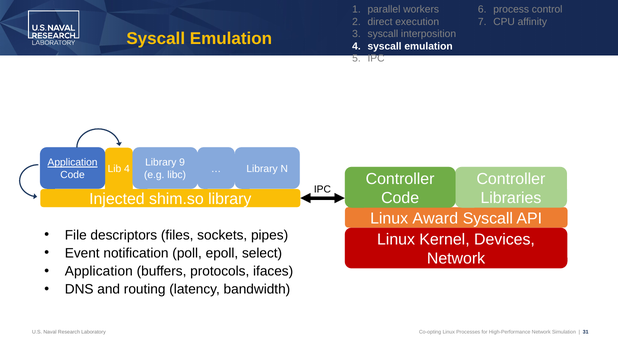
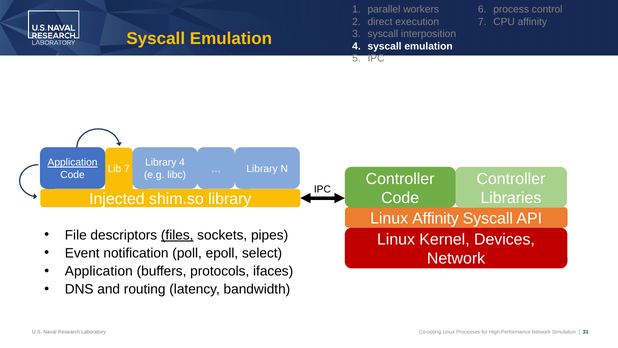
Library 9: 9 -> 4 (182, 162)
Lib 4: 4 -> 7 (127, 169)
Linux Award: Award -> Affinity (435, 218)
files underline: none -> present (177, 235)
